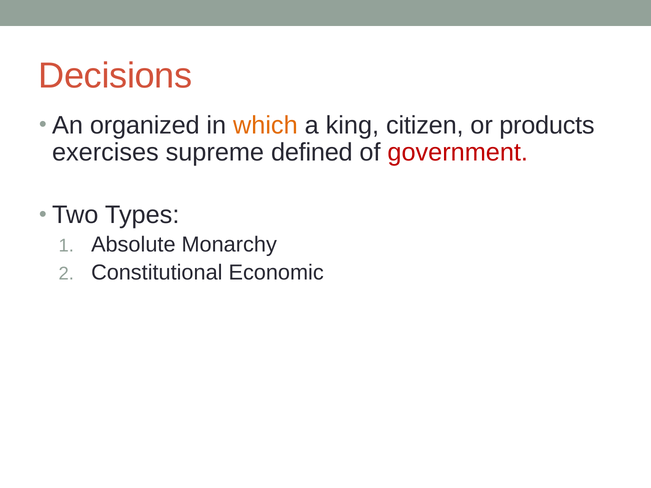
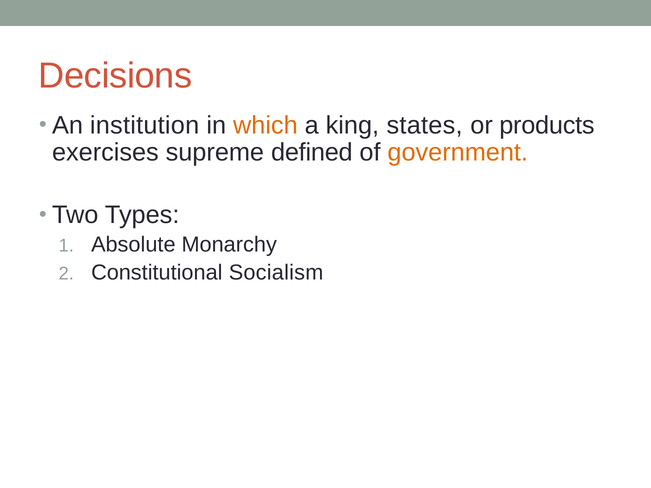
organized: organized -> institution (145, 125)
citizen: citizen -> states (425, 125)
government colour: red -> orange (458, 153)
Economic: Economic -> Socialism (276, 273)
